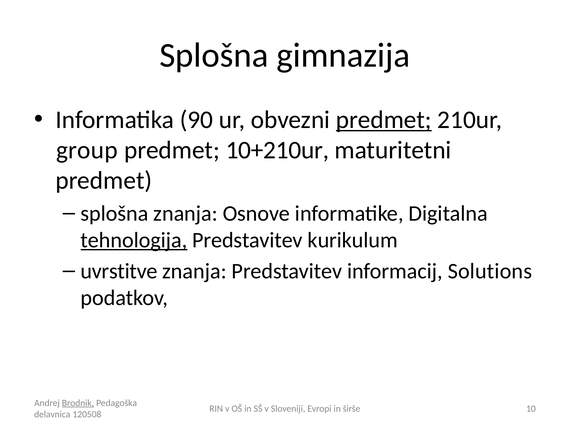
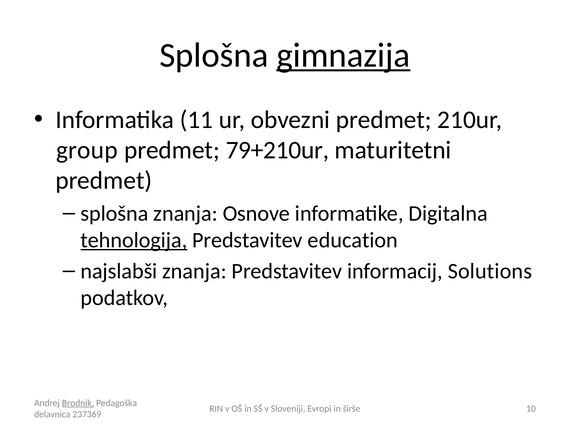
gimnazija underline: none -> present (343, 55)
90: 90 -> 11 (196, 120)
predmet underline: present -> none (384, 120)
10+210ur: 10+210ur -> 79+210ur (277, 150)
kurikulum: kurikulum -> education (353, 240)
uvrstitve: uvrstitve -> najslabši (119, 271)
120508: 120508 -> 237369 (87, 414)
